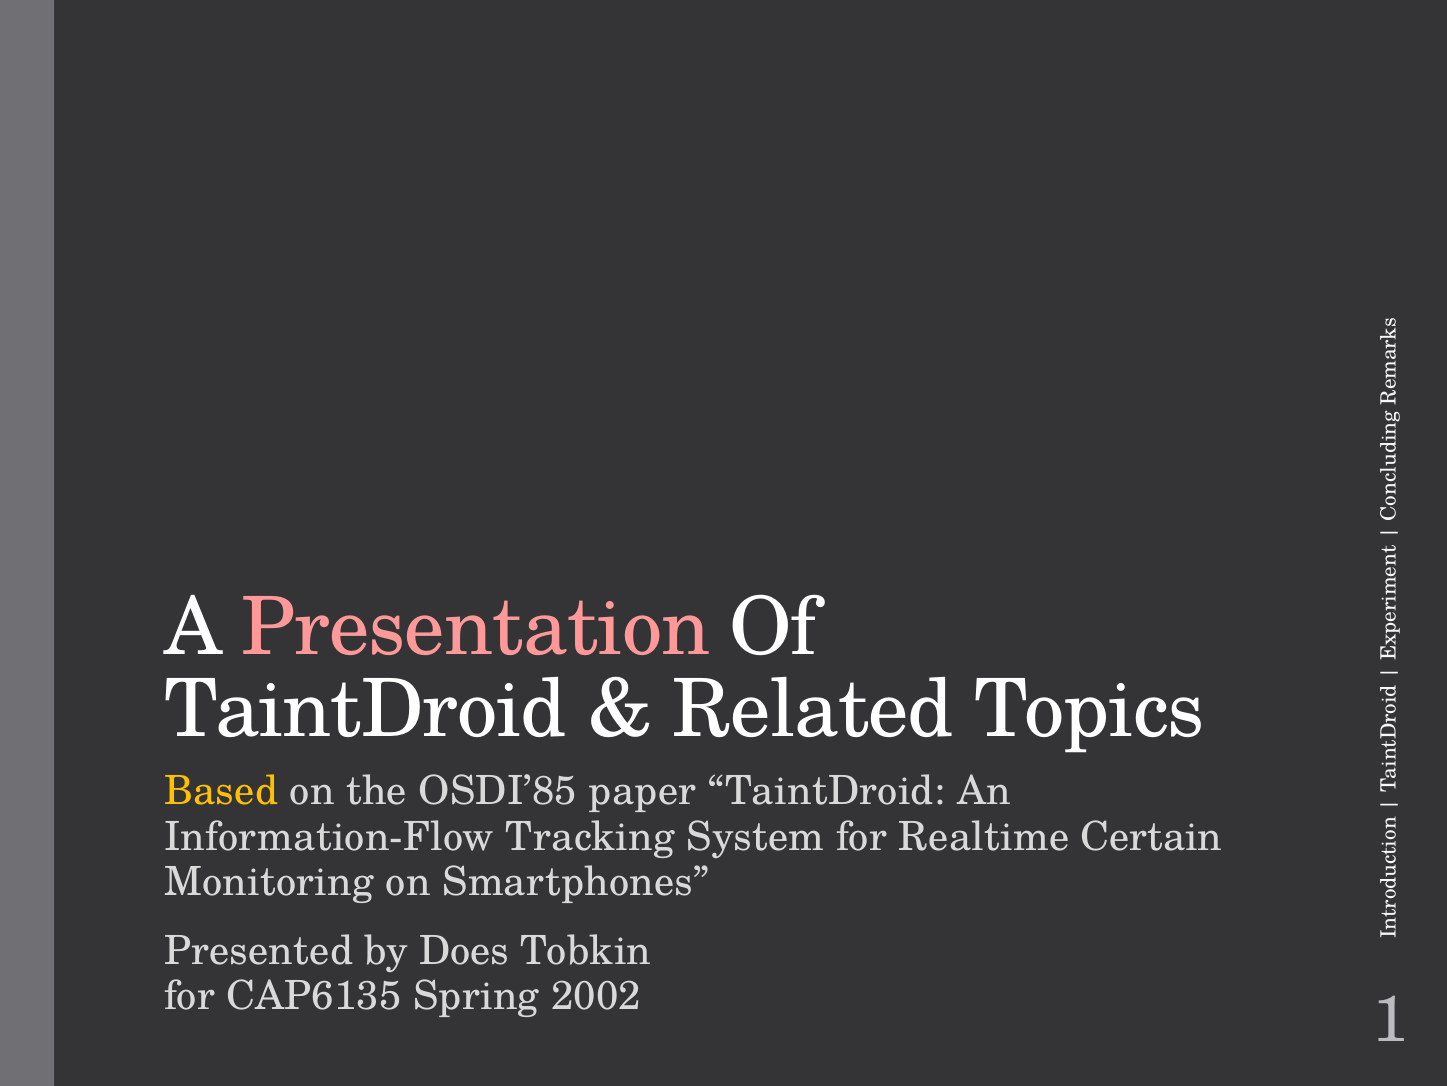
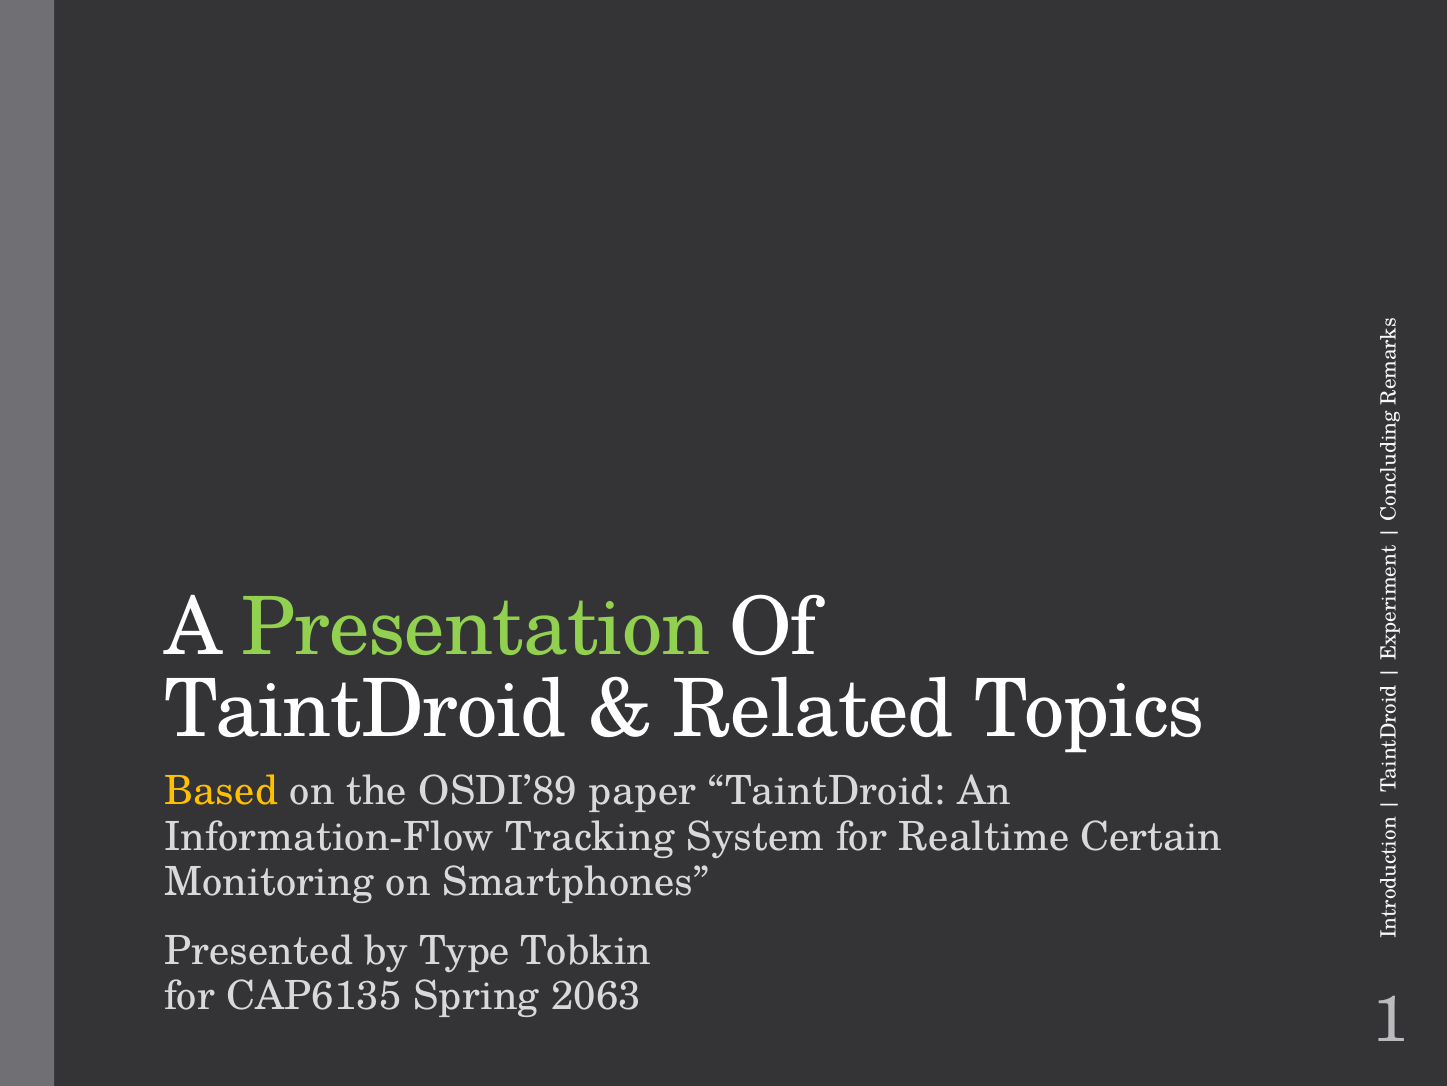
Presentation colour: pink -> light green (476, 627)
OSDI’85: OSDI’85 -> OSDI’89 (498, 790)
Does: Does -> Type (465, 950)
2002: 2002 -> 2063 (596, 996)
